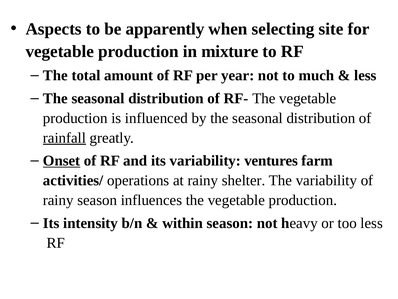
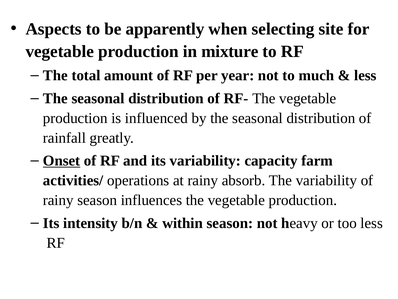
rainfall underline: present -> none (64, 138)
ventures: ventures -> capacity (271, 160)
shelter: shelter -> absorb (244, 180)
